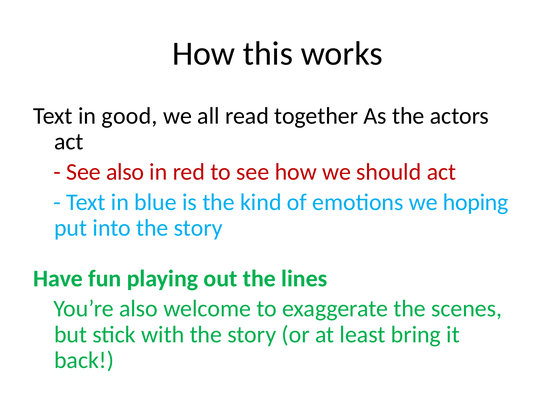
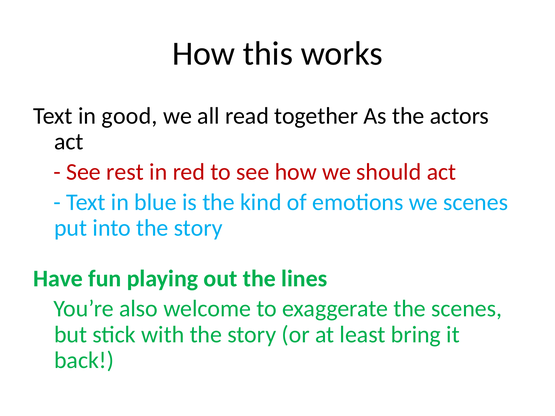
See also: also -> rest (125, 172)
we hoping: hoping -> scenes (476, 202)
